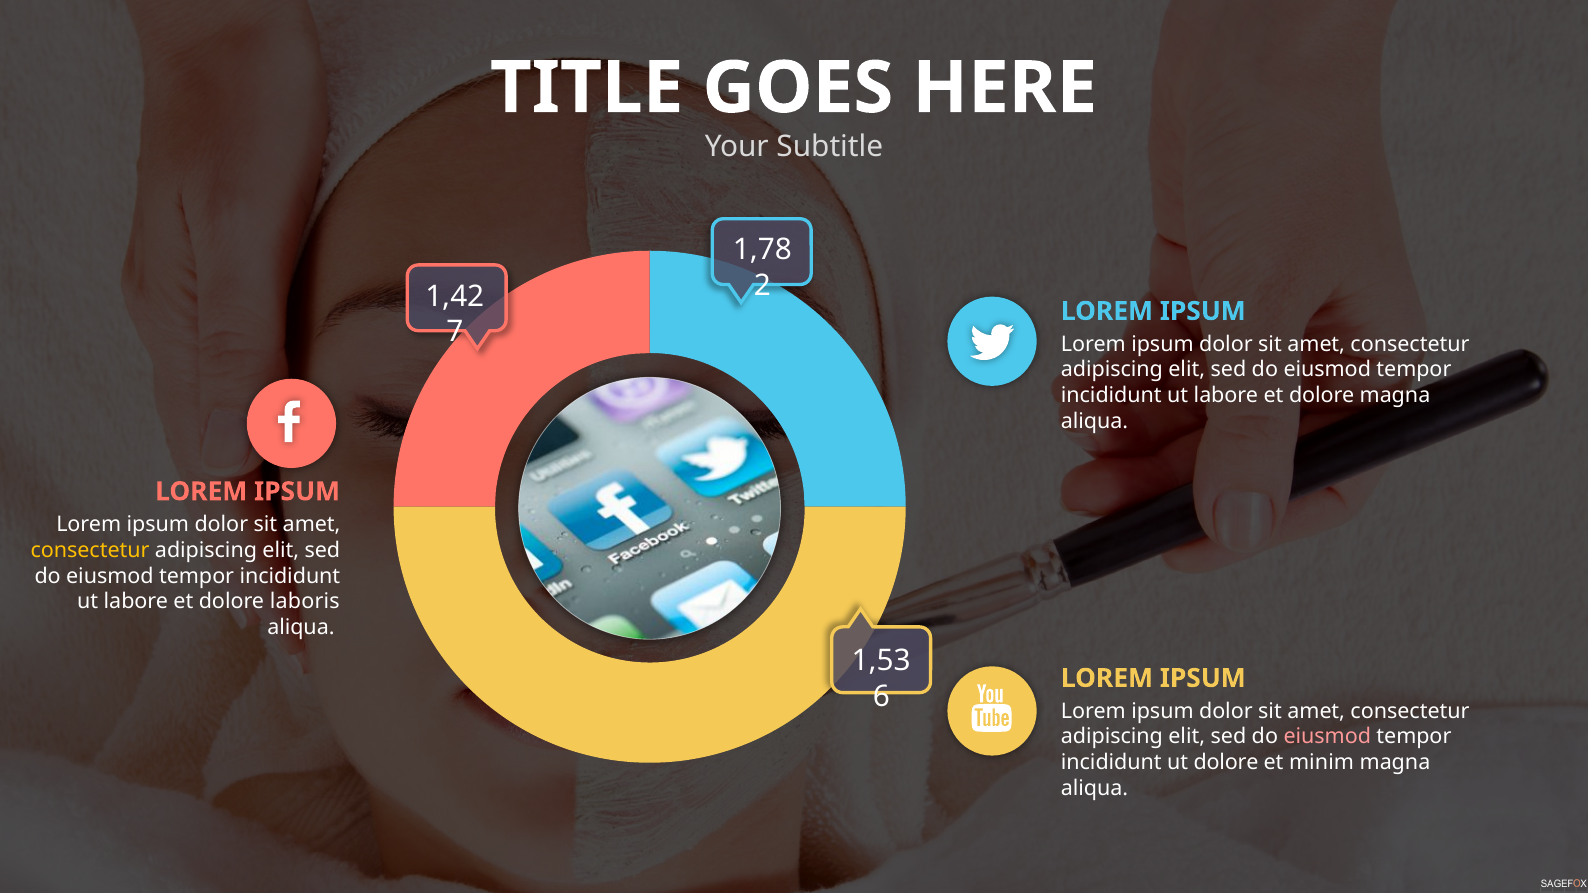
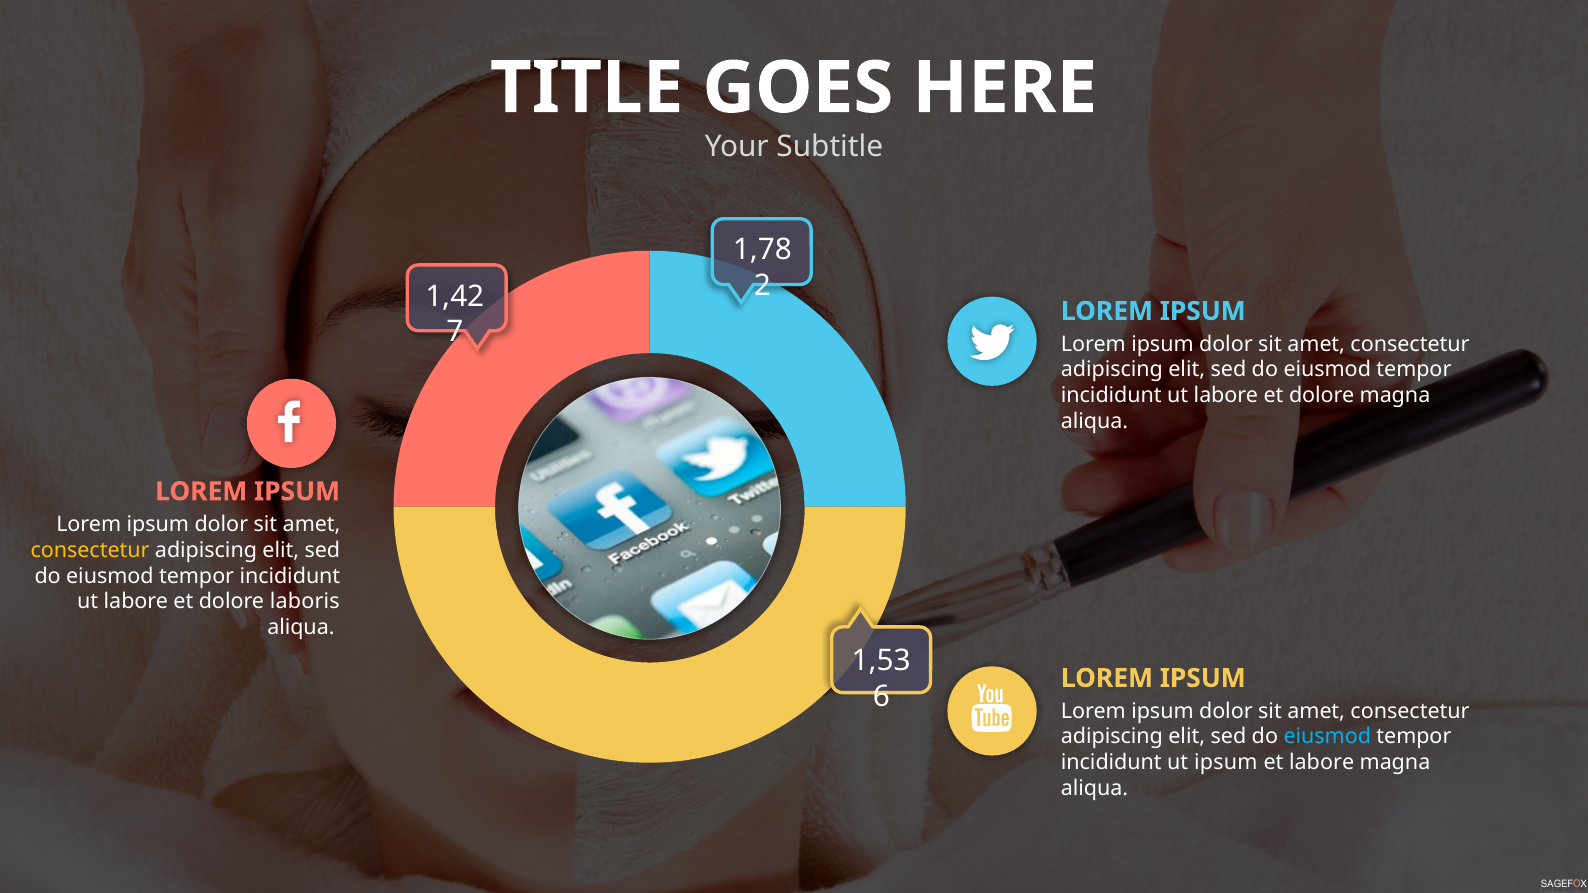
eiusmod colour: pink -> light blue (1327, 737)
ut dolore: dolore -> ipsum (1226, 763)
et minim: minim -> labore (1322, 763)
